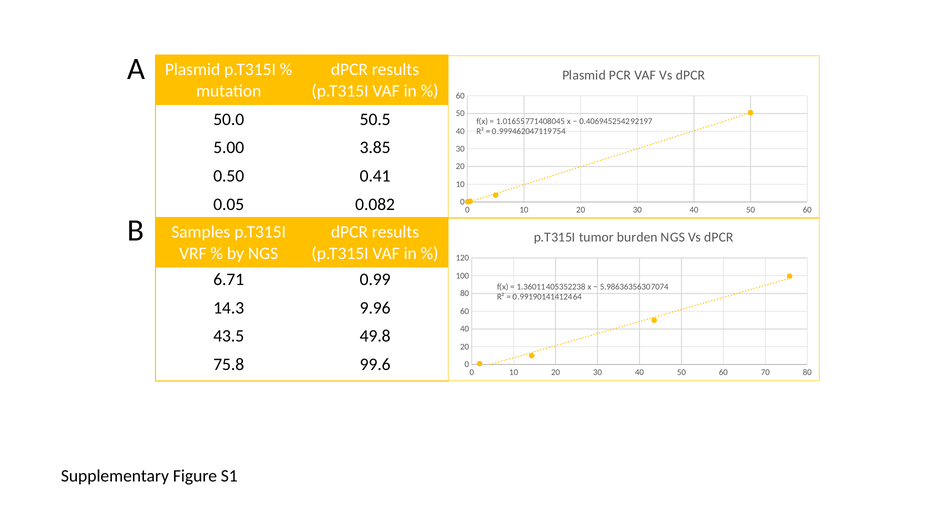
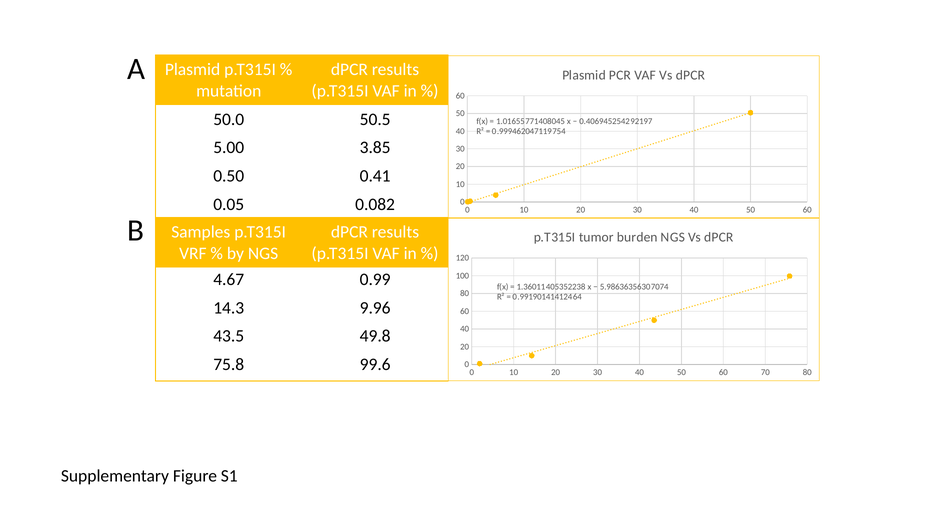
6.71: 6.71 -> 4.67 (229, 279)
